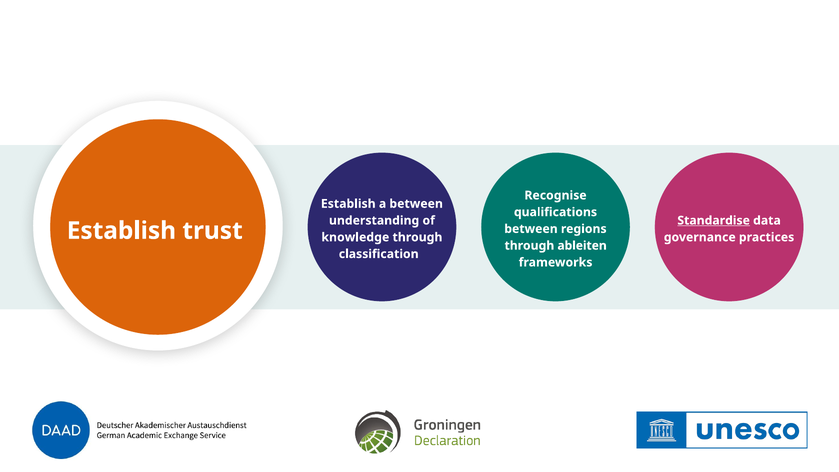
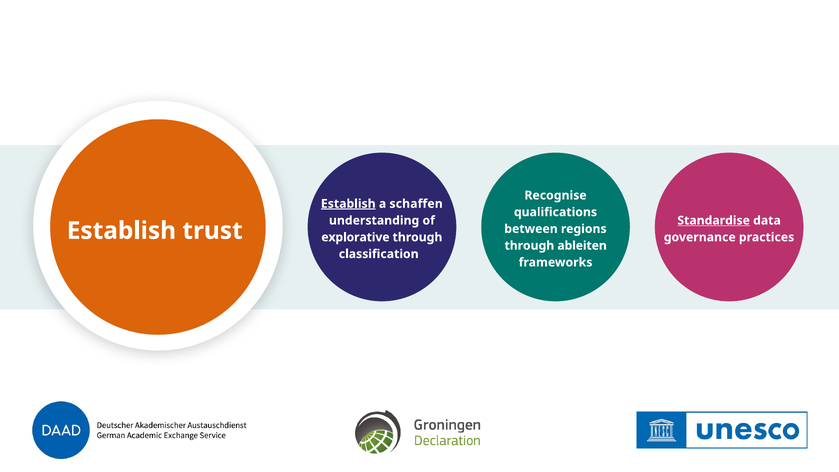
Establish underline: none -> present (348, 204)
a between: between -> schaffen (416, 204)
knowledge: knowledge -> explorative (355, 237)
